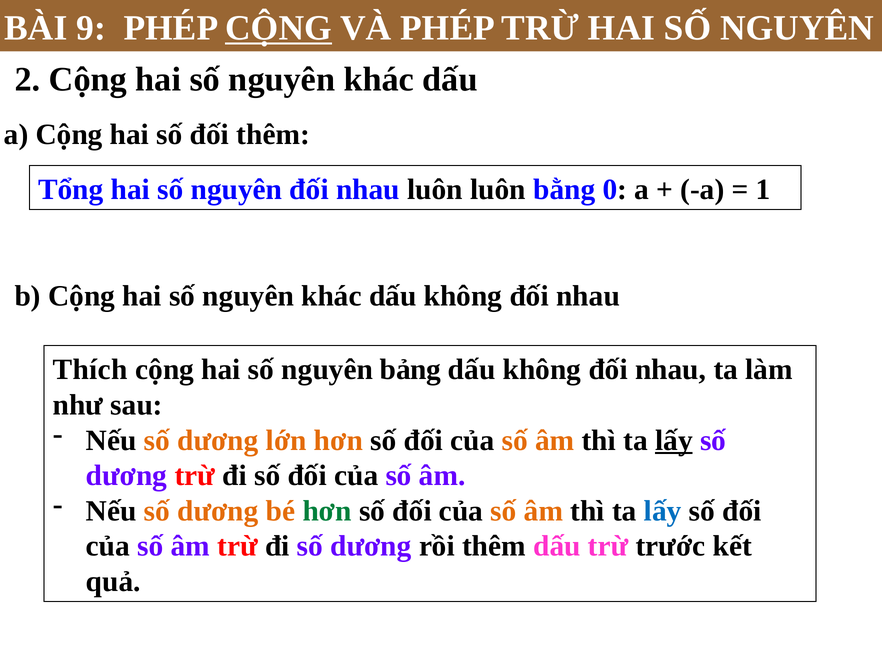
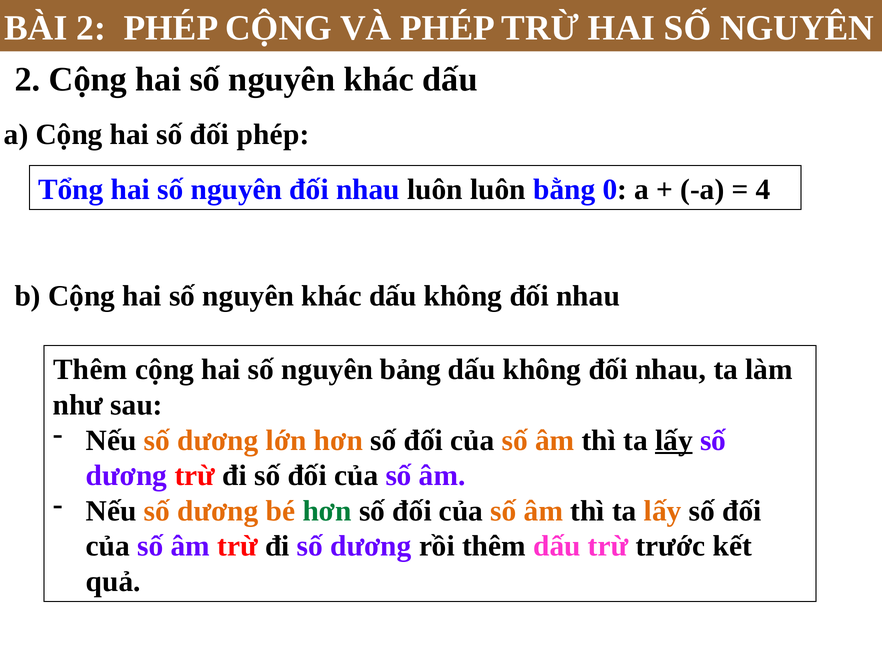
BÀI 9: 9 -> 2 (91, 28)
CỘNG underline: present -> none (278, 28)
đối thêm: thêm -> phép (273, 134)
1: 1 -> 4 (763, 189)
Thích: Thích -> Thêm (90, 369)
lấy colour: blue -> orange (663, 511)
